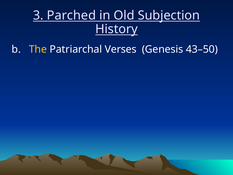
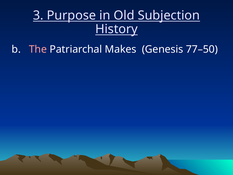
Parched: Parched -> Purpose (71, 15)
The colour: yellow -> pink (38, 49)
Verses: Verses -> Makes (121, 49)
43–50: 43–50 -> 77–50 (202, 49)
